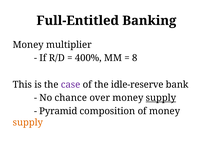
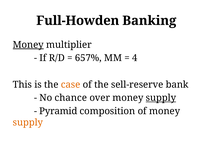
Full-Entitled: Full-Entitled -> Full-Howden (78, 21)
Money underline: none -> present (28, 45)
400%: 400% -> 657% (88, 58)
8: 8 -> 4 (135, 58)
case colour: purple -> orange (71, 84)
idle-reserve: idle-reserve -> sell-reserve (137, 84)
